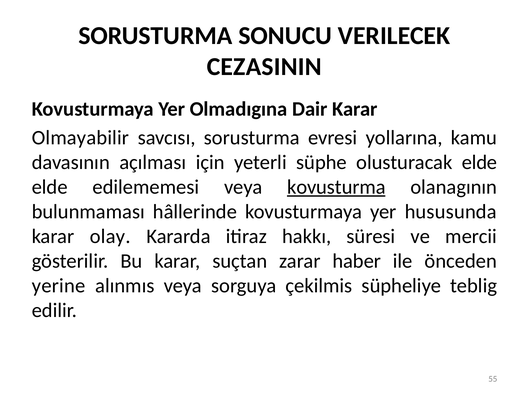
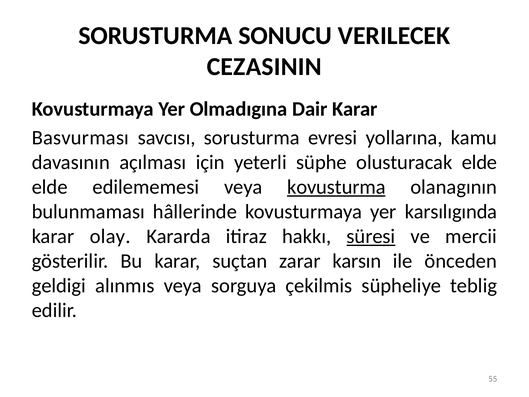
Olmayabilir: Olmayabilir -> Basvurması (80, 138)
hususunda: hususunda -> karsılıgında (451, 212)
süresi underline: none -> present (371, 236)
haber: haber -> karsın (357, 261)
yerine: yerine -> geldigi (59, 286)
